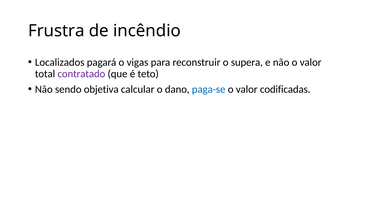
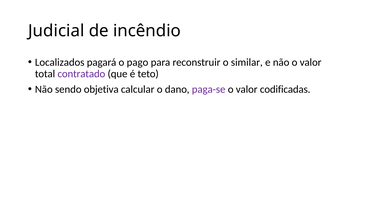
Frustra: Frustra -> Judicial (56, 31)
vigas: vigas -> pago (138, 62)
supera: supera -> similar (247, 62)
paga-se colour: blue -> purple (209, 89)
